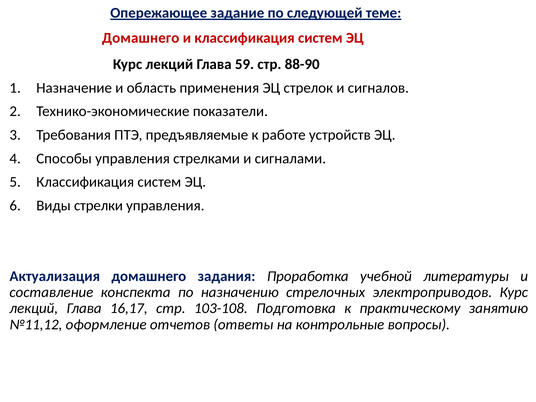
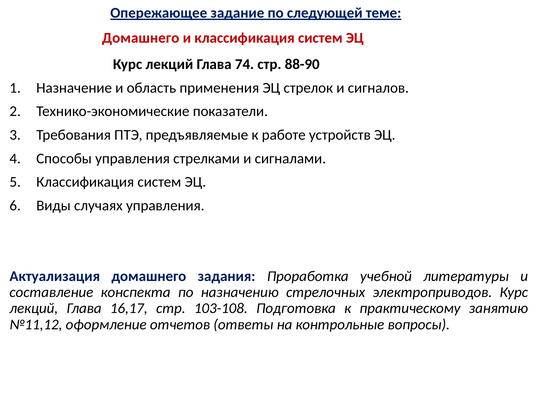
59: 59 -> 74 (245, 64)
стрелки: стрелки -> случаях (98, 206)
